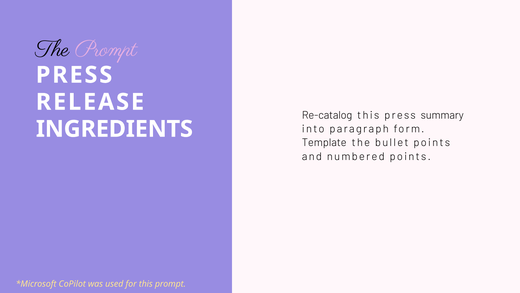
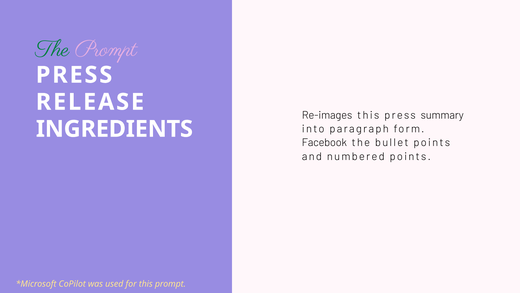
The colour: black -> green (53, 48)
Re-catalog: Re-catalog -> Re-images (327, 115)
Template: Template -> Facebook (324, 142)
